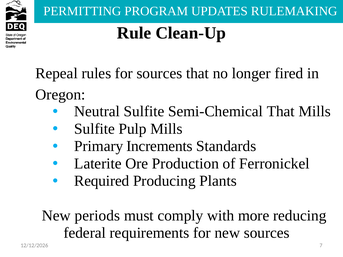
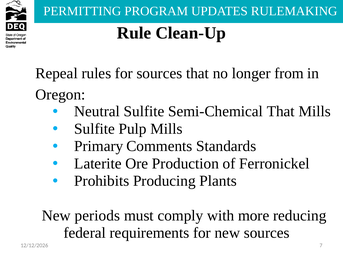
fired: fired -> from (289, 74)
Increments: Increments -> Comments (159, 146)
Required: Required -> Prohibits (102, 181)
